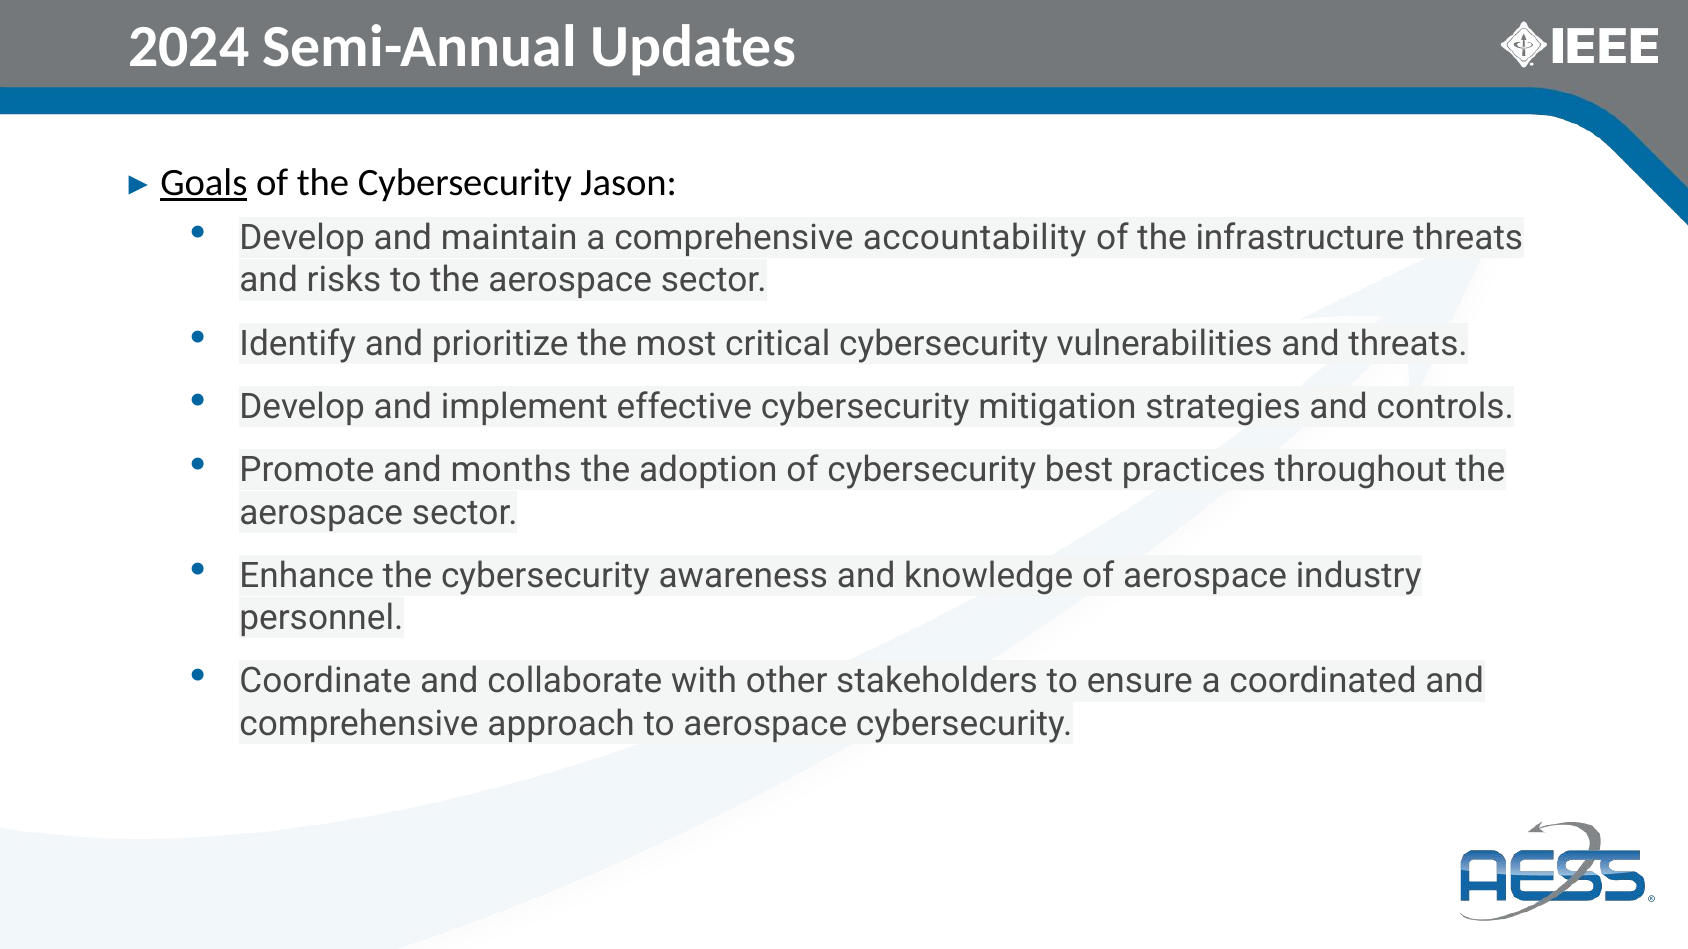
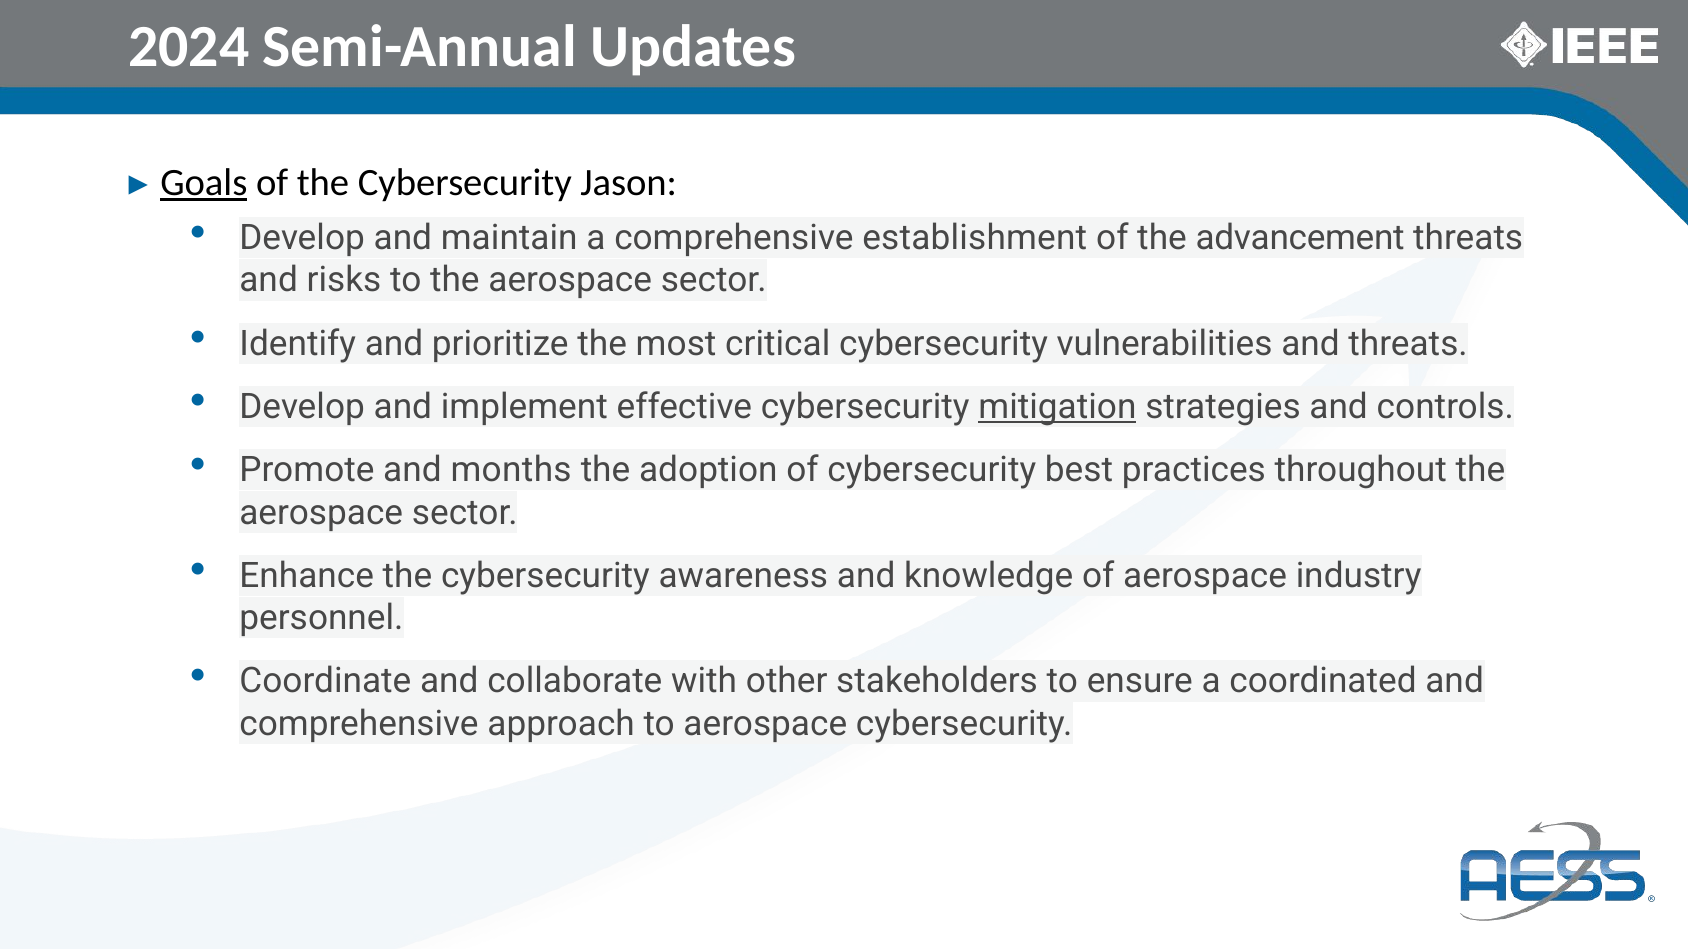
accountability: accountability -> establishment (975, 238)
infrastructure: infrastructure -> advancement (1300, 238)
mitigation underline: none -> present (1057, 407)
